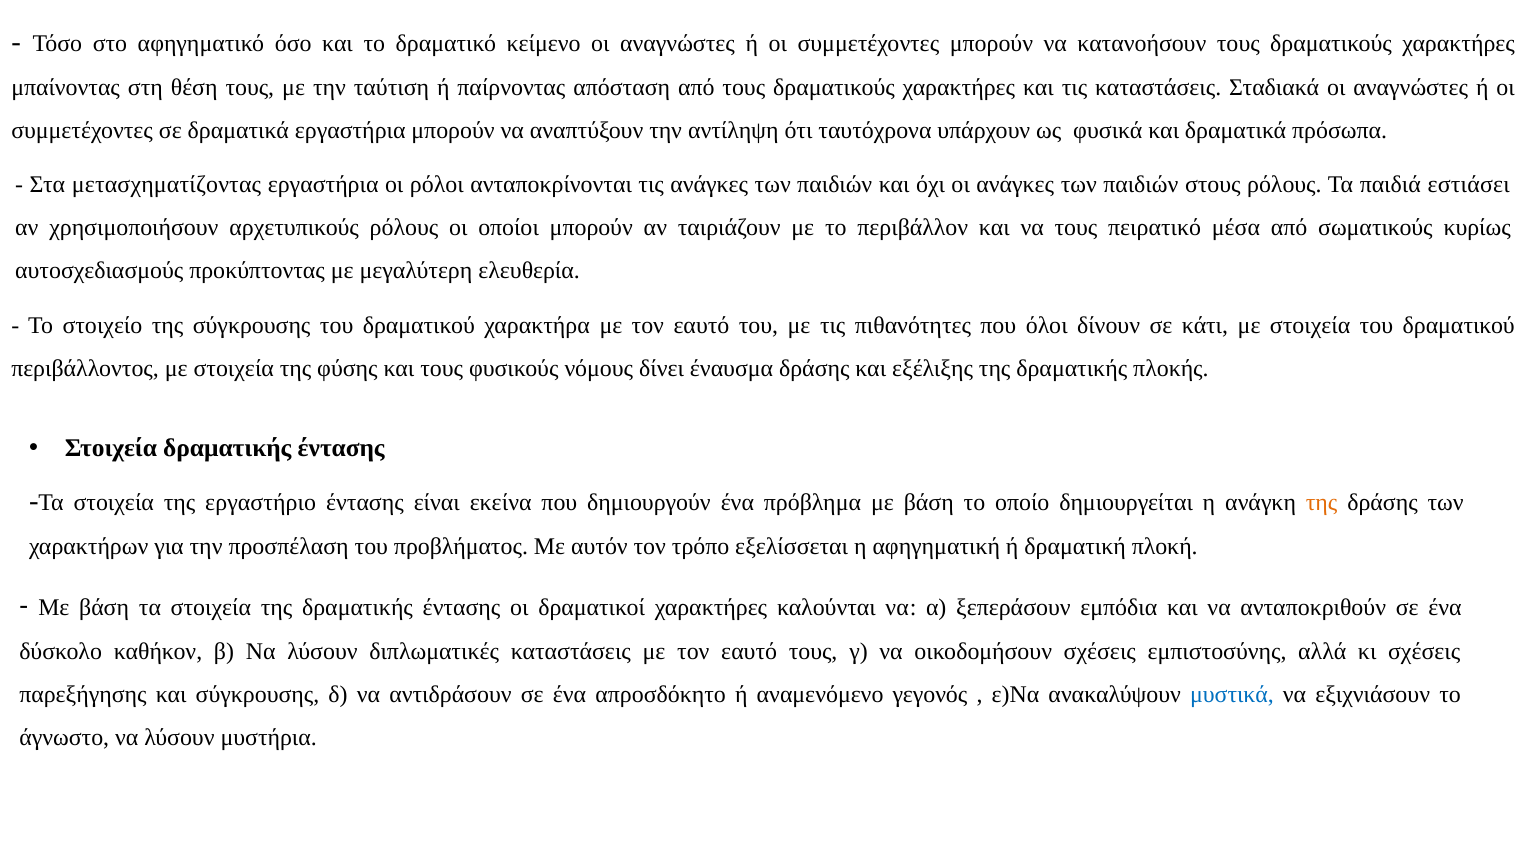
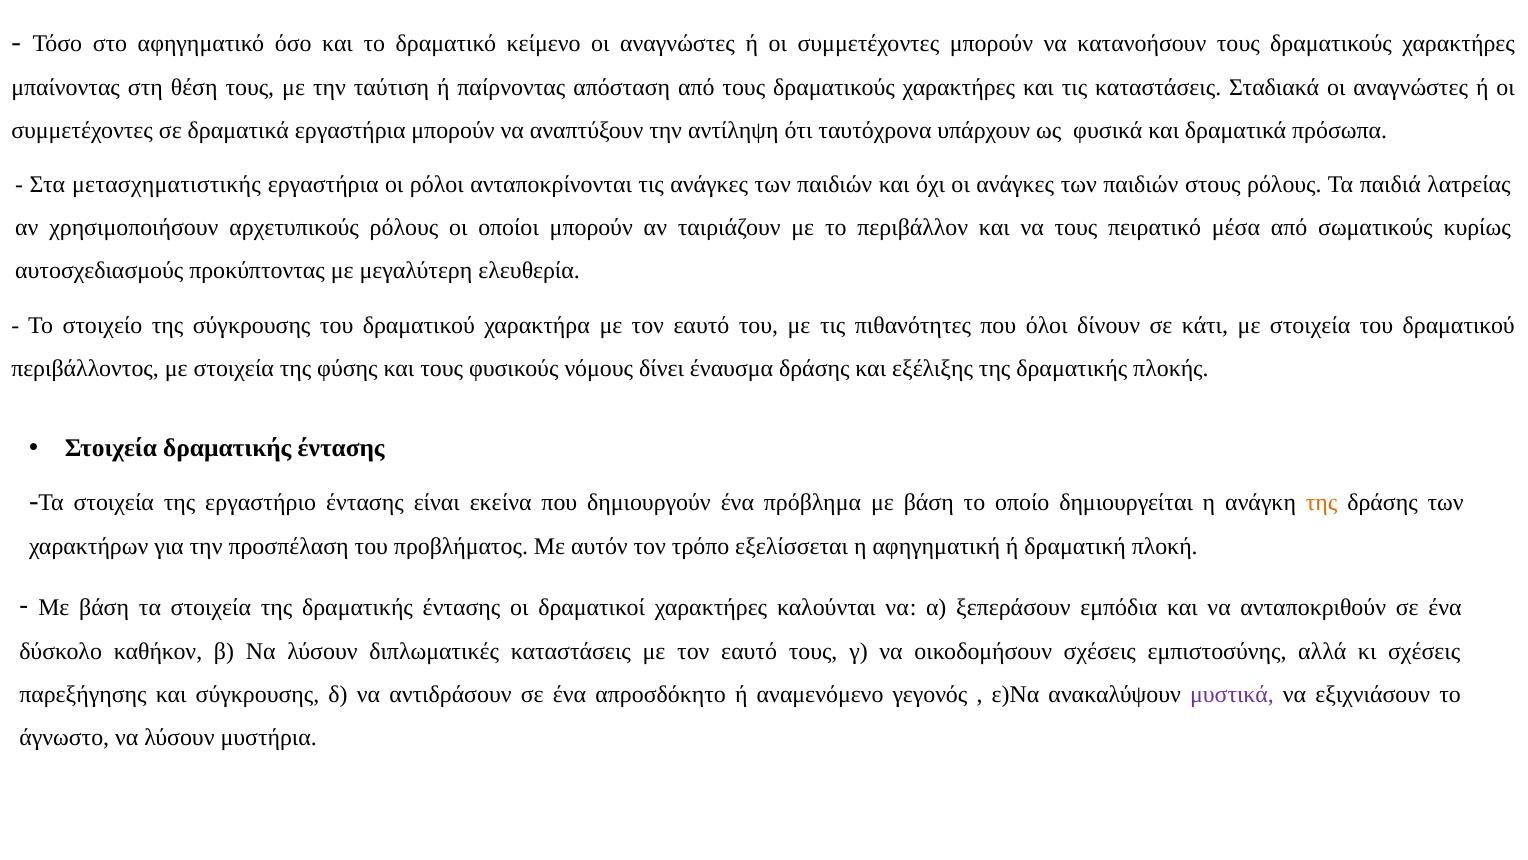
μετασχηματίζοντας: μετασχηματίζοντας -> μετασχηματιστικής (166, 185)
εστιάσει: εστιάσει -> λατρείας (1469, 185)
μυστικά colour: blue -> purple (1232, 694)
